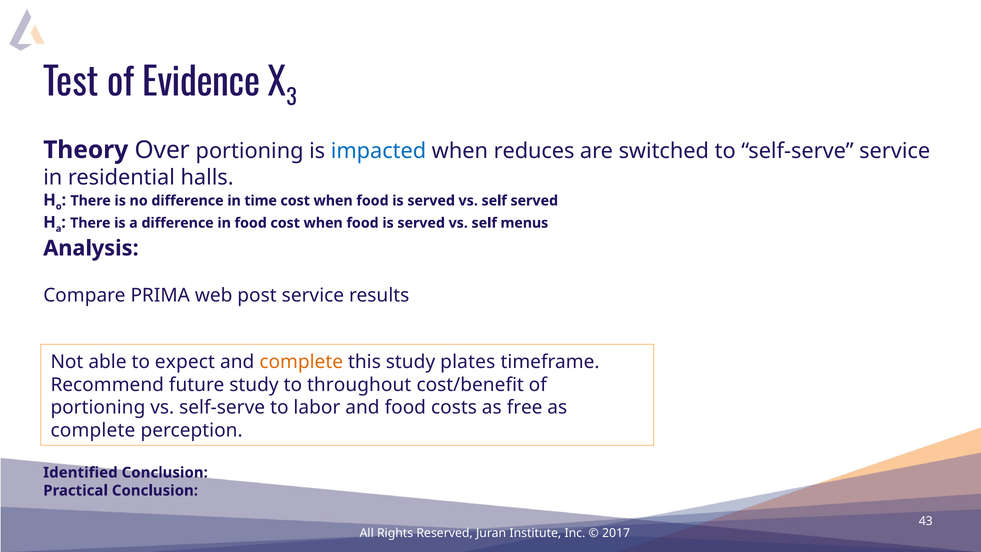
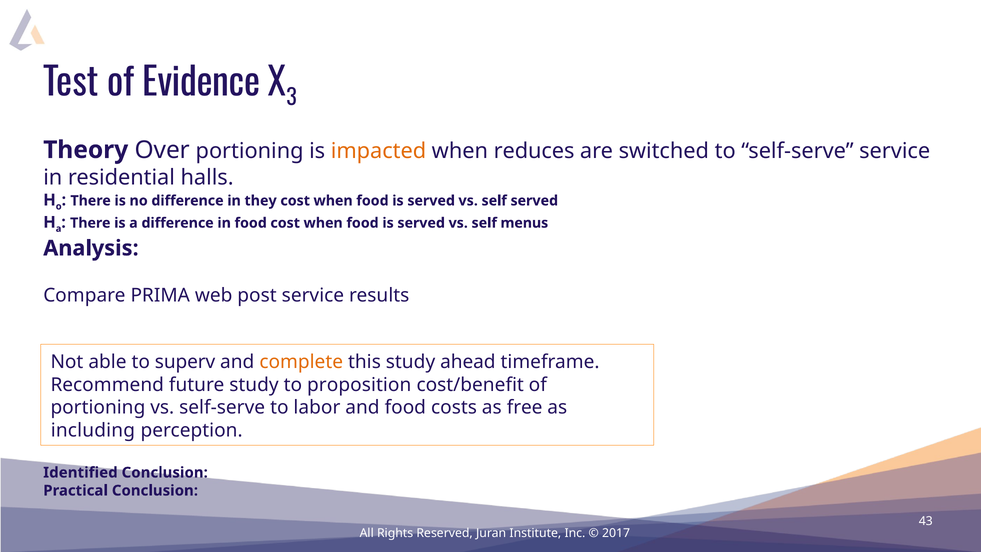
impacted colour: blue -> orange (379, 151)
time: time -> they (261, 201)
expect: expect -> superv (185, 362)
plates: plates -> ahead (468, 362)
throughout: throughout -> proposition (359, 385)
complete: complete -> including (93, 430)
